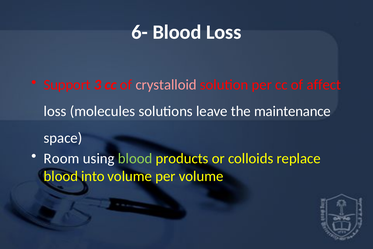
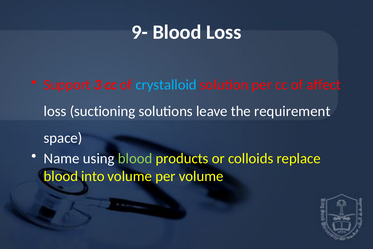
6-: 6- -> 9- (140, 32)
crystalloid colour: pink -> light blue (166, 85)
molecules: molecules -> suctioning (103, 111)
maintenance: maintenance -> requirement (292, 111)
Room: Room -> Name (62, 158)
